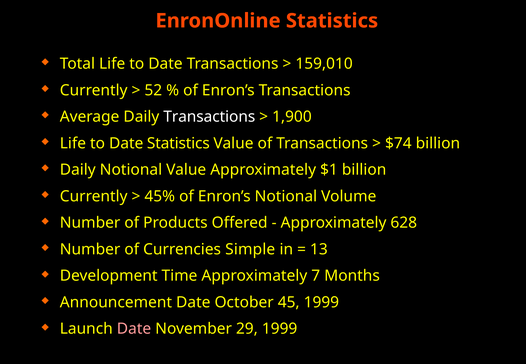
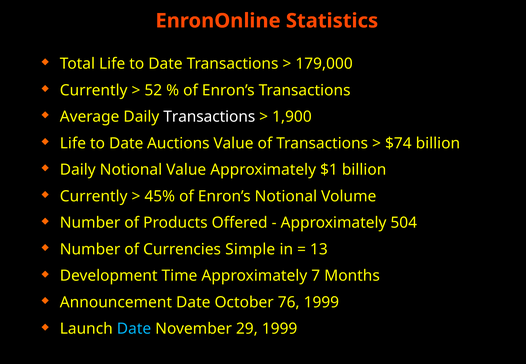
159,010: 159,010 -> 179,000 (324, 64)
Date Statistics: Statistics -> Auctions (178, 143)
628: 628 -> 504 (404, 223)
45: 45 -> 76 (289, 302)
Date colour: pink -> light blue (134, 329)
